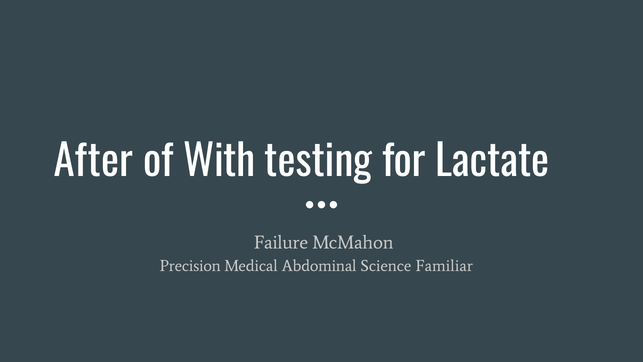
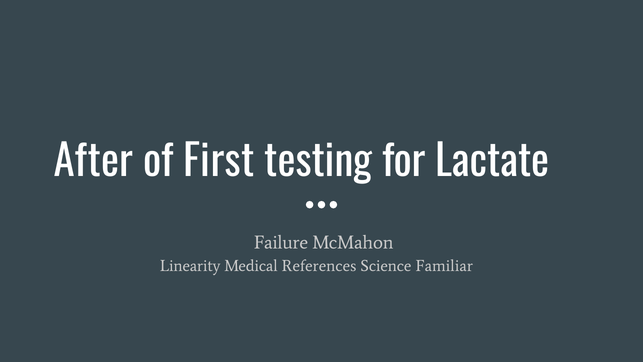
With: With -> First (219, 162)
Precision: Precision -> Linearity (190, 266)
Abdominal: Abdominal -> References (319, 266)
